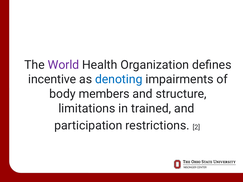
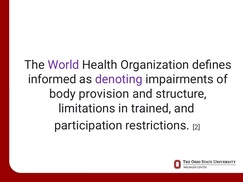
incentive: incentive -> informed (52, 80)
denoting colour: blue -> purple (119, 80)
members: members -> provision (104, 94)
